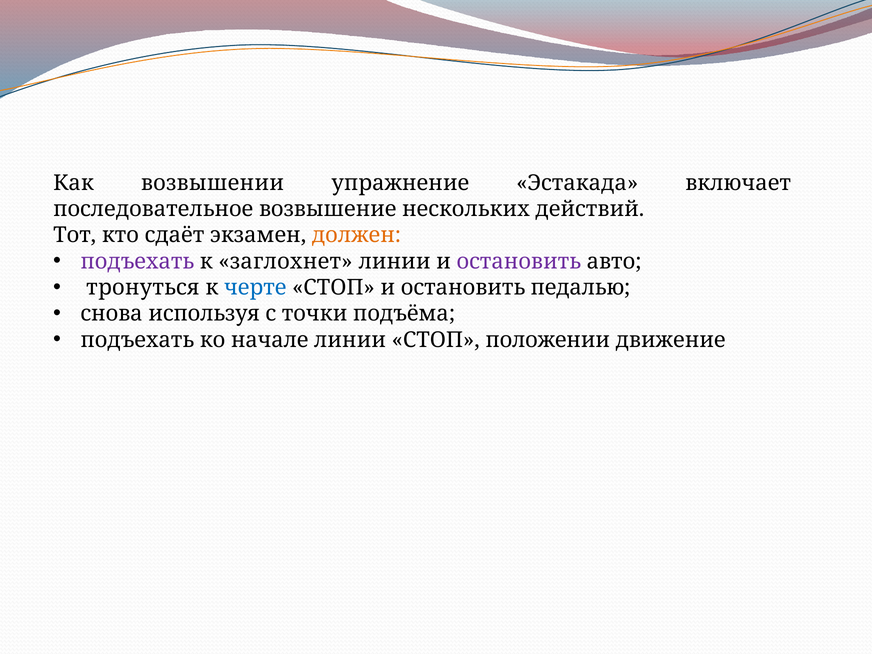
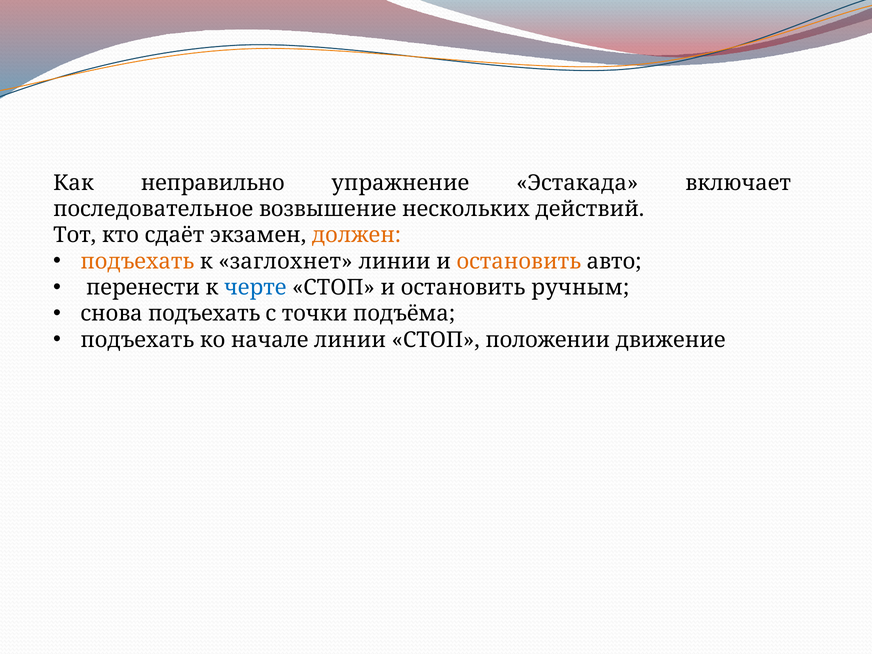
возвышении: возвышении -> неправильно (213, 183)
подъехать colour: purple -> orange (137, 261)
остановить colour: purple -> orange (519, 261)
тронуться: тронуться -> перенести (143, 288)
педалью: педалью -> ручным (580, 288)
снова используя: используя -> подъехать (204, 314)
